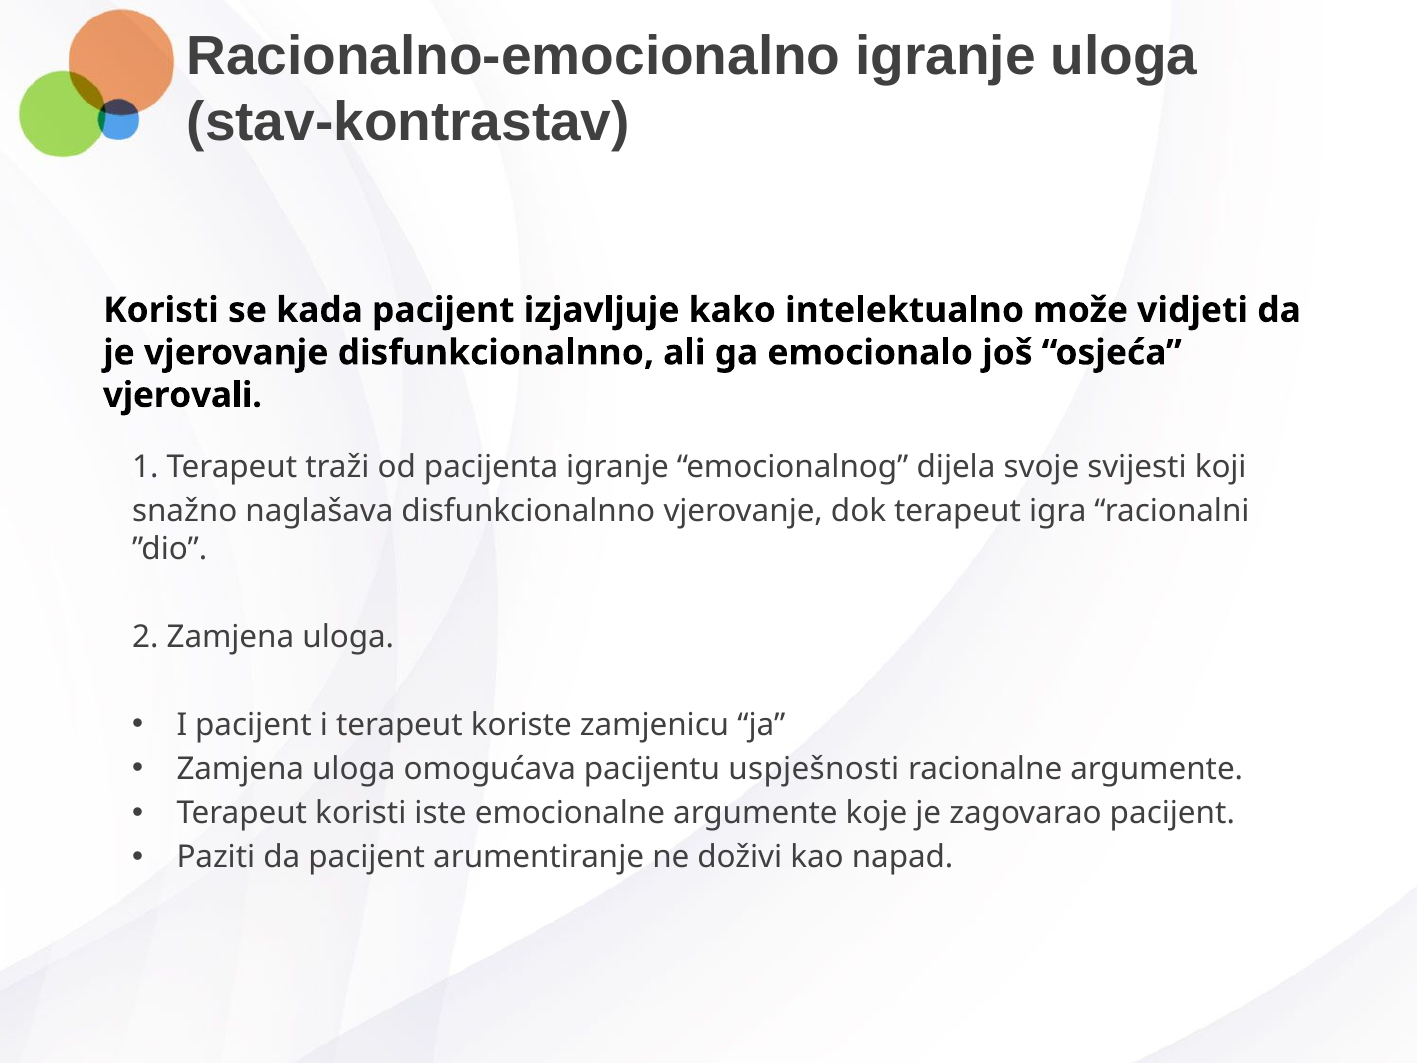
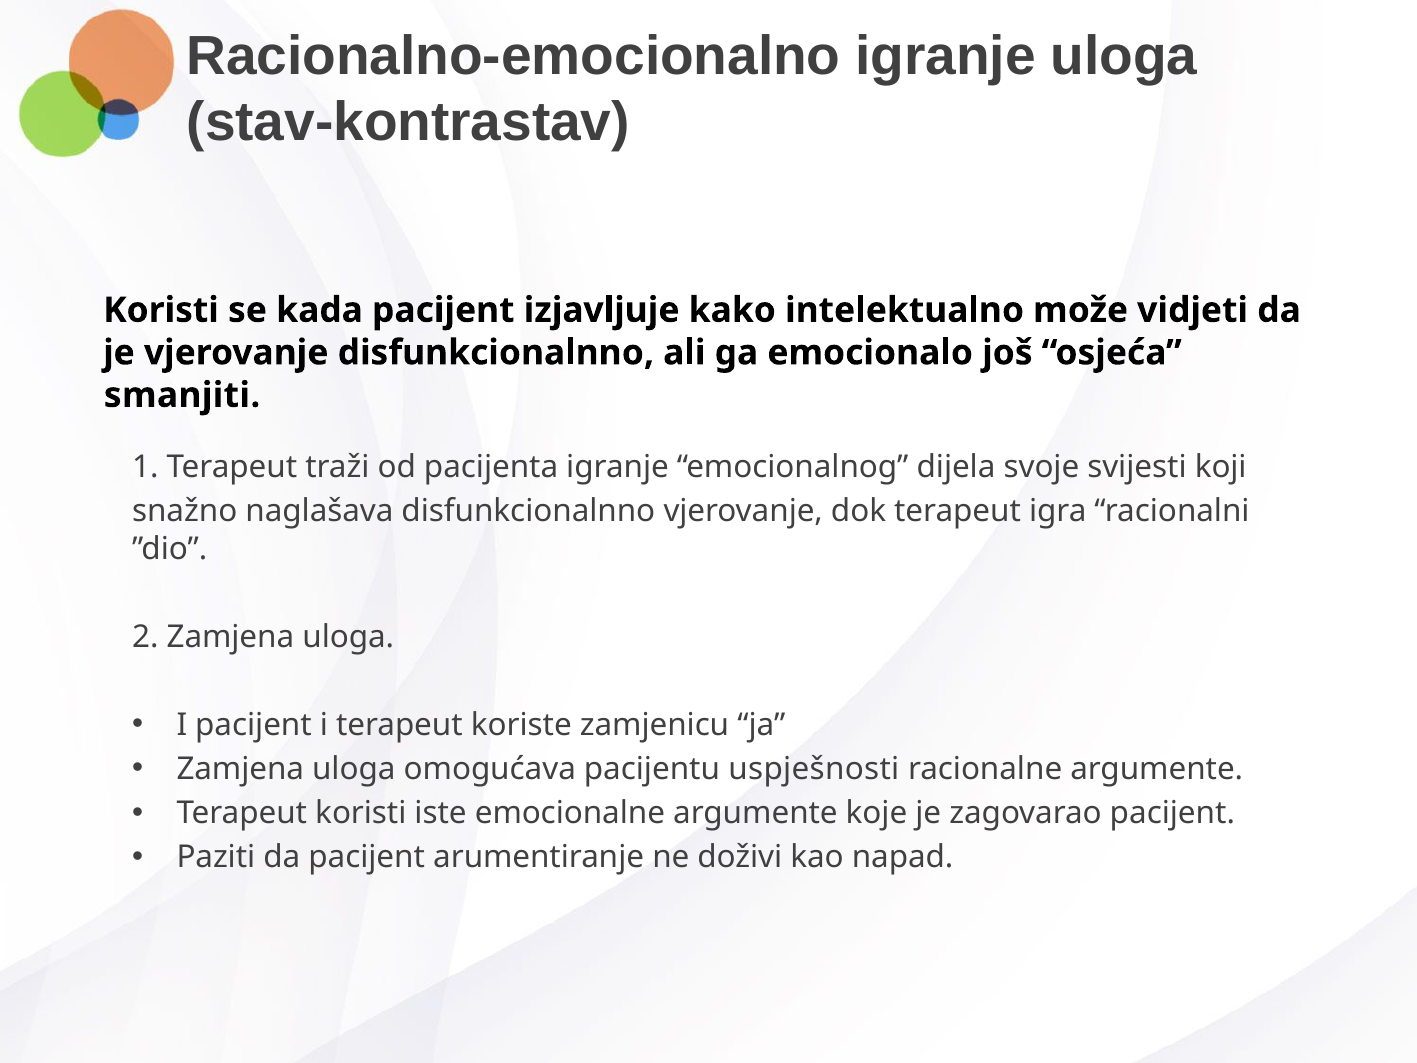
vjerovali: vjerovali -> smanjiti (182, 395)
